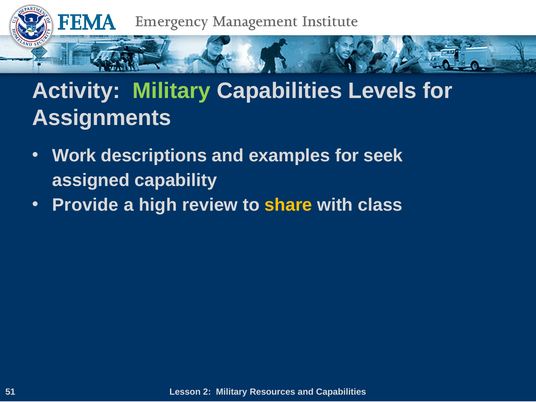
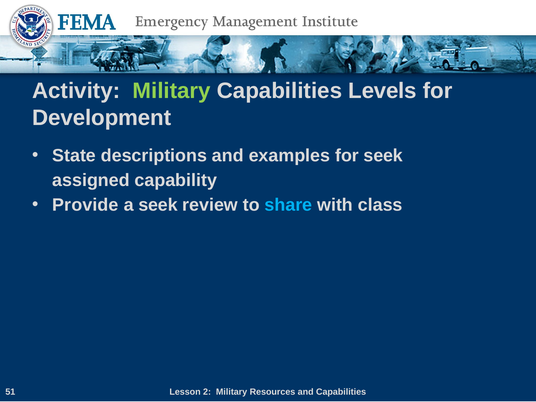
Assignments: Assignments -> Development (102, 118)
Work: Work -> State (74, 156)
a high: high -> seek (158, 205)
share colour: yellow -> light blue (288, 205)
